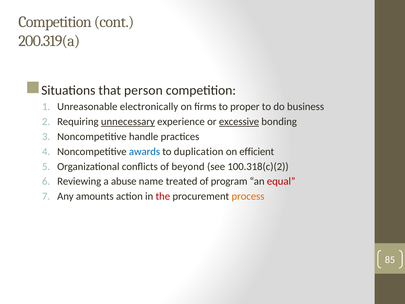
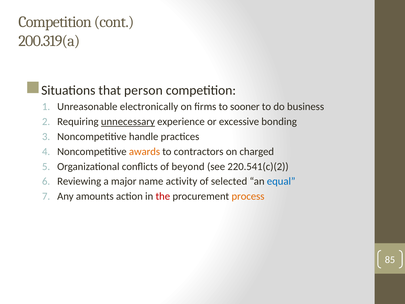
proper: proper -> sooner (245, 107)
excessive underline: present -> none (239, 122)
awards colour: blue -> orange (145, 151)
duplication: duplication -> contractors (199, 151)
efficient: efficient -> charged (257, 151)
100.318(c)(2: 100.318(c)(2 -> 220.541(c)(2 (258, 166)
abuse: abuse -> major (124, 181)
treated: treated -> activity (182, 181)
program: program -> selected (229, 181)
equal colour: red -> blue (281, 181)
